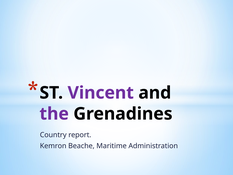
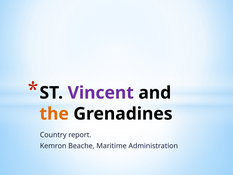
the colour: purple -> orange (54, 114)
